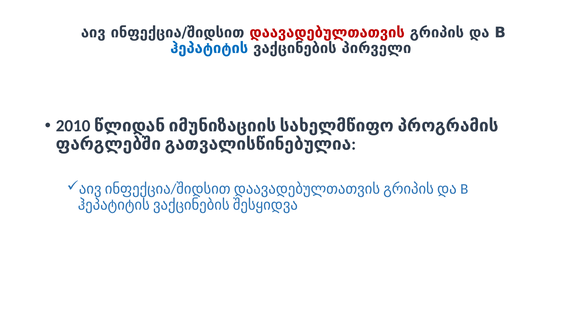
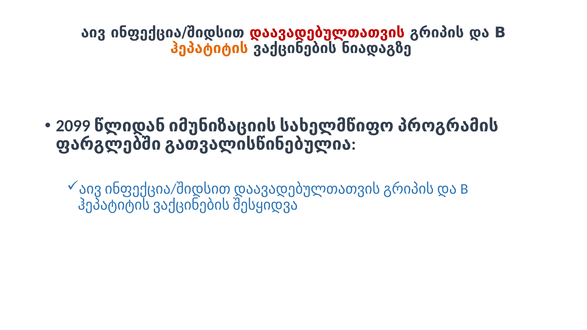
ჰეპატიტის colour: blue -> orange (209, 49)
პირველი: პირველი -> ნიადაგზე (377, 49)
2010: 2010 -> 2099 (73, 126)
